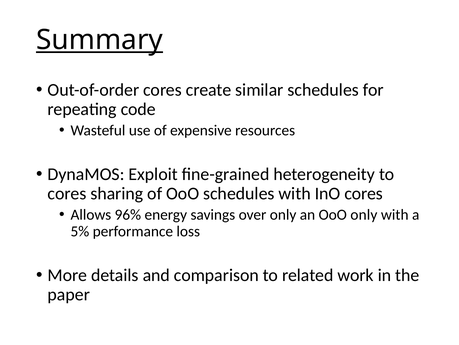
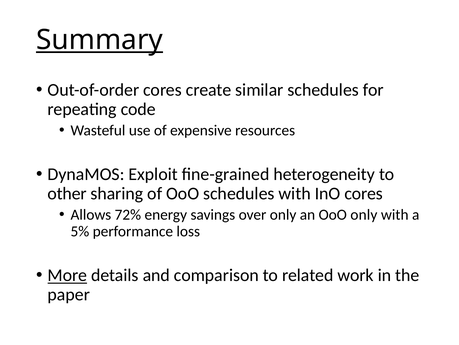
cores: cores -> other (67, 193)
96%: 96% -> 72% (128, 214)
More underline: none -> present (67, 275)
